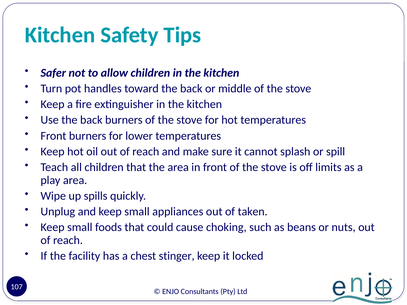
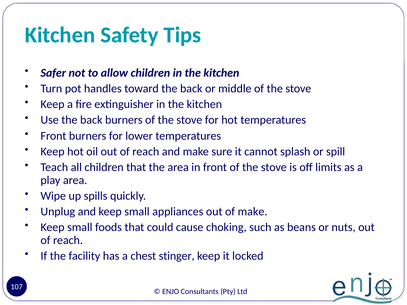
of taken: taken -> make (253, 212)
